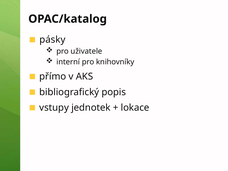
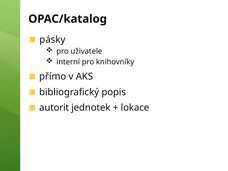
vstupy: vstupy -> autorit (54, 108)
